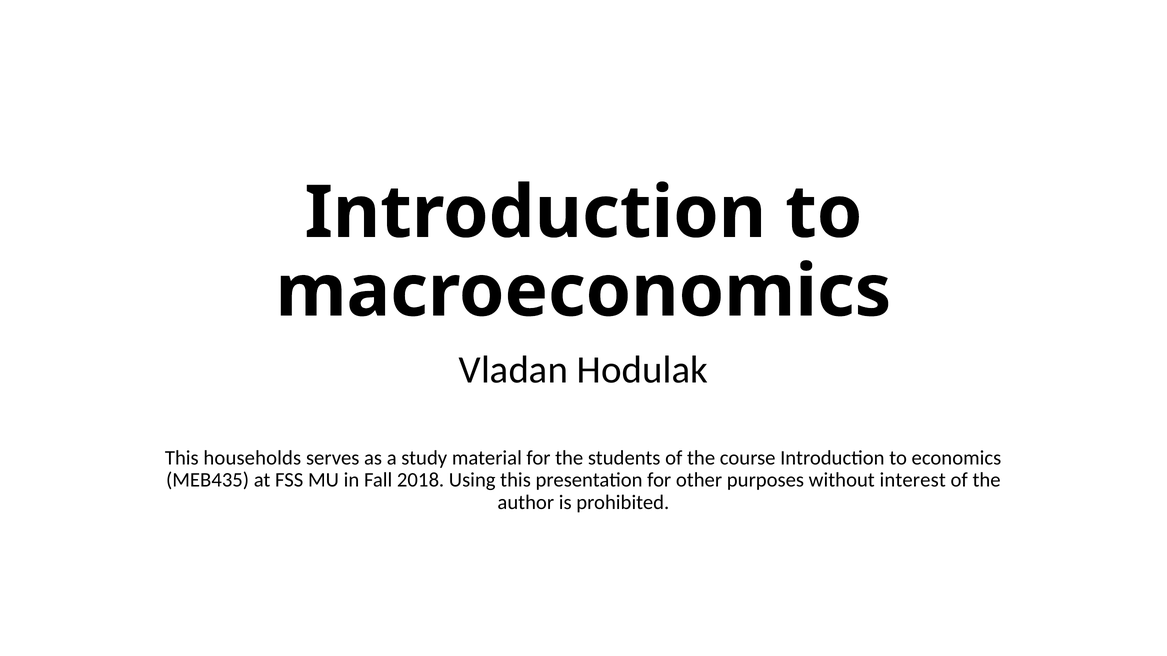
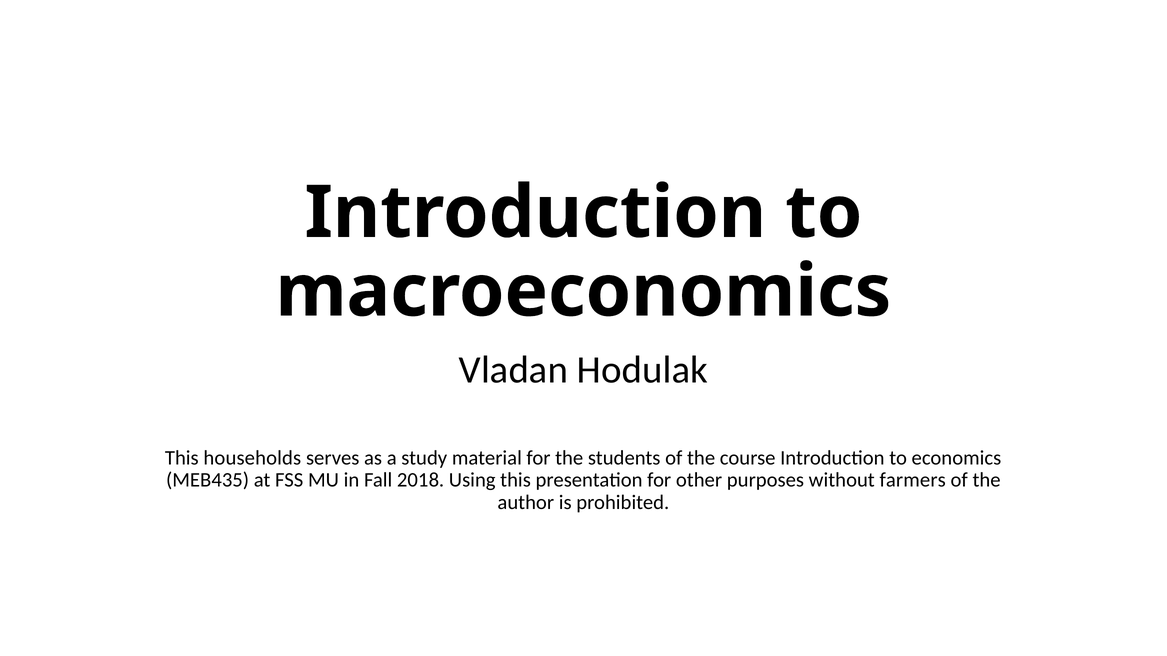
interest: interest -> farmers (913, 480)
